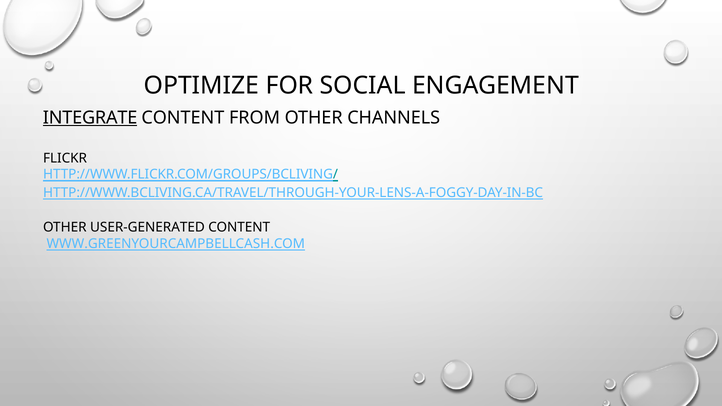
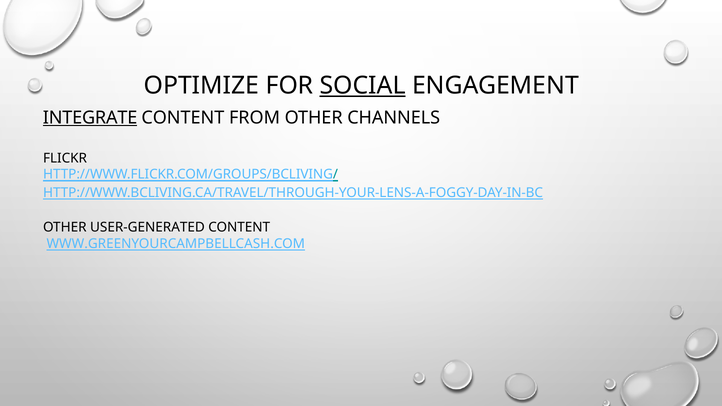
SOCIAL underline: none -> present (363, 86)
